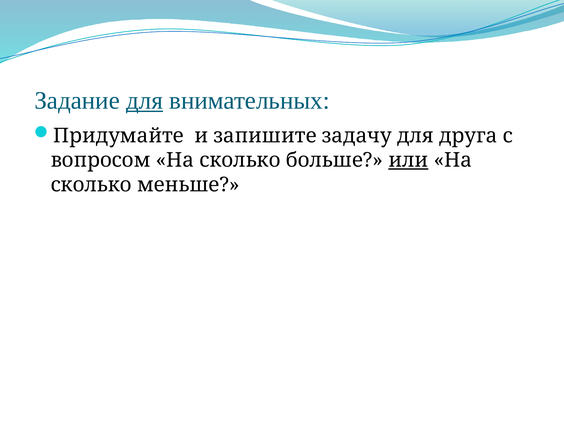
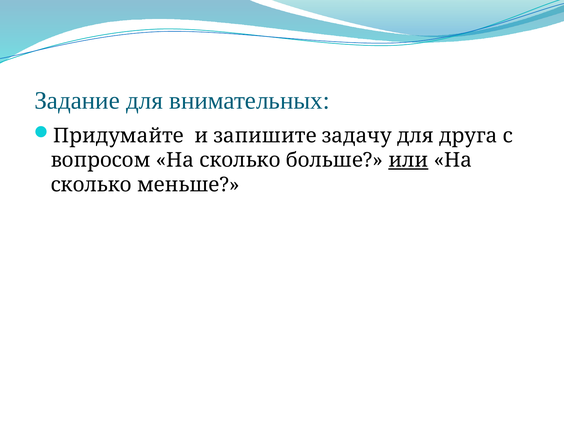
для underline: present -> none (145, 101)
